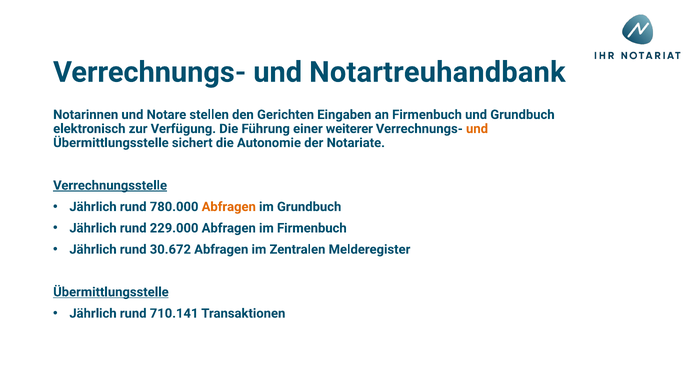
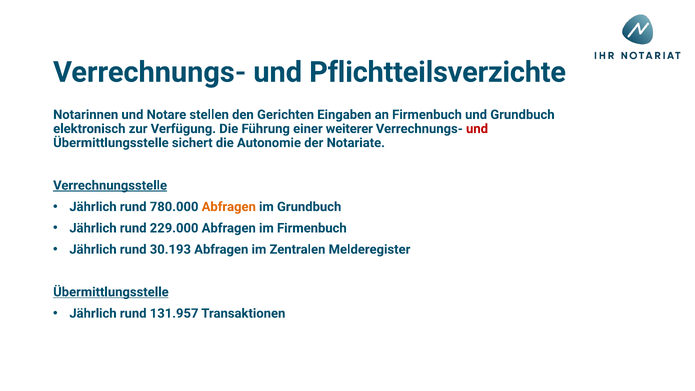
Notartreuhandbank: Notartreuhandbank -> Pflichtteilsverzichte (438, 72)
und colour: orange -> red (477, 129)
30.672: 30.672 -> 30.193 (170, 249)
710.141: 710.141 -> 131.957 (174, 313)
